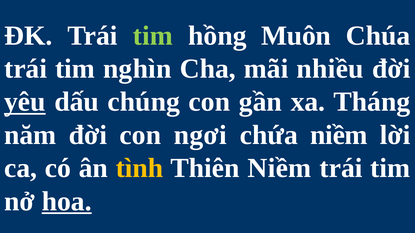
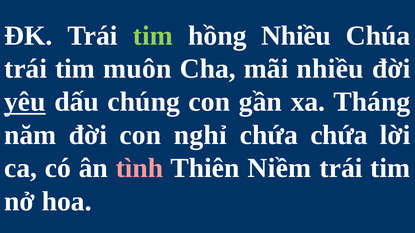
hồng Muôn: Muôn -> Nhiều (296, 36)
nghìn: nghìn -> muôn (137, 69)
ngơi: ngơi -> nghỉ (200, 135)
chứa niềm: niềm -> chứa (339, 135)
tình colour: yellow -> pink (139, 168)
hoa underline: present -> none (67, 202)
